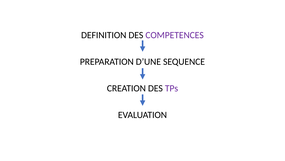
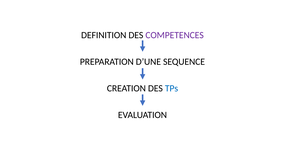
TPs colour: purple -> blue (172, 88)
